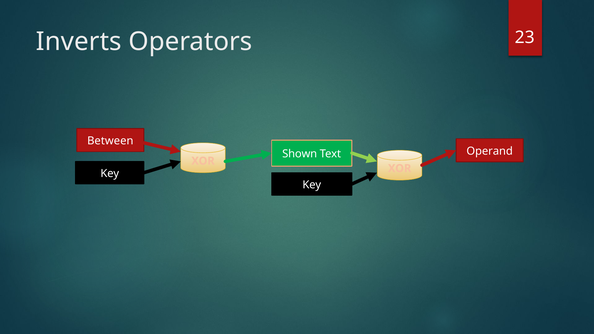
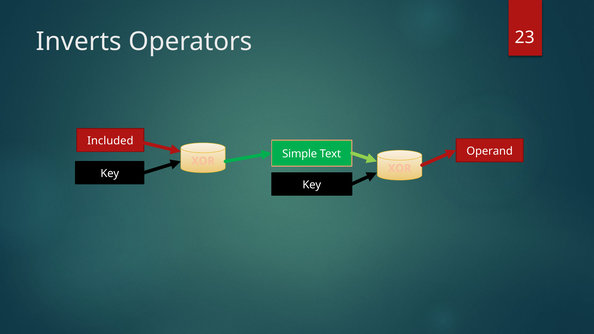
Between: Between -> Included (110, 141)
Shown: Shown -> Simple (300, 154)
